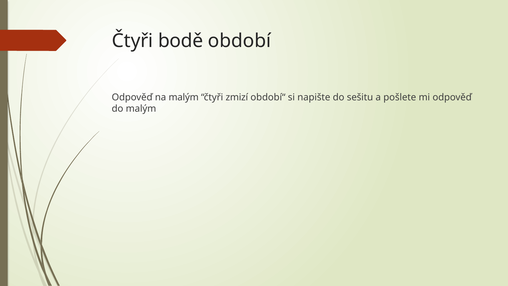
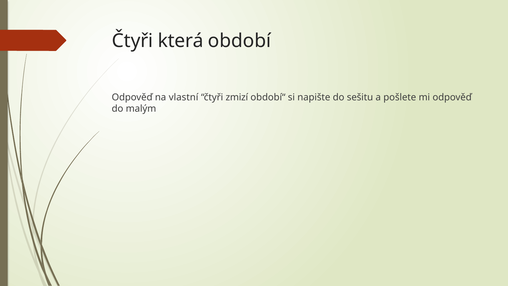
bodě: bodě -> která (181, 41)
na malým: malým -> vlastní (184, 97)
